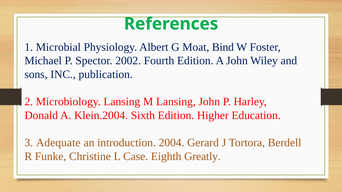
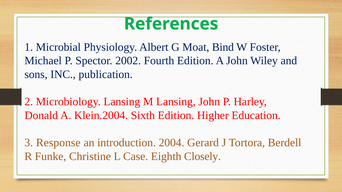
Adequate: Adequate -> Response (58, 143)
Greatly: Greatly -> Closely (202, 157)
